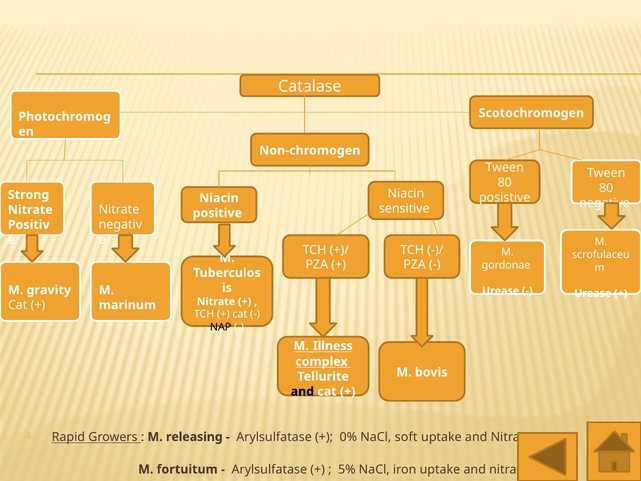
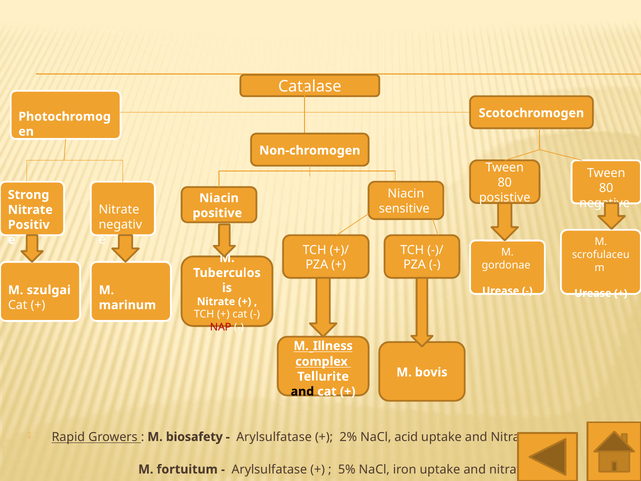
gravity: gravity -> szulgai (49, 290)
NAP colour: black -> red (221, 327)
releasing: releasing -> biosafety (194, 437)
0%: 0% -> 2% (348, 437)
soft: soft -> acid (406, 437)
